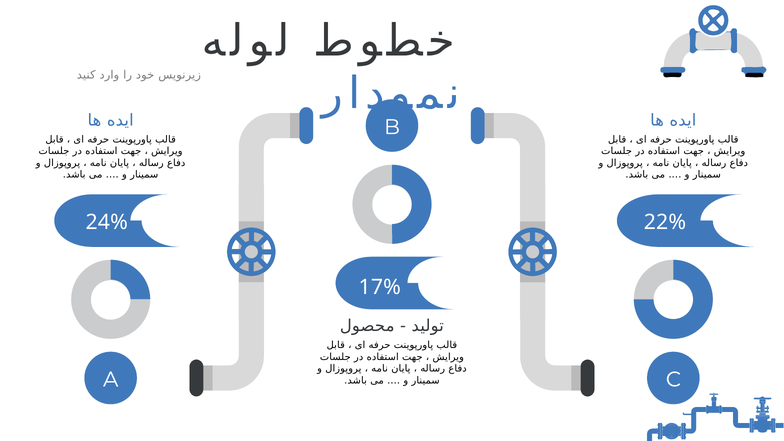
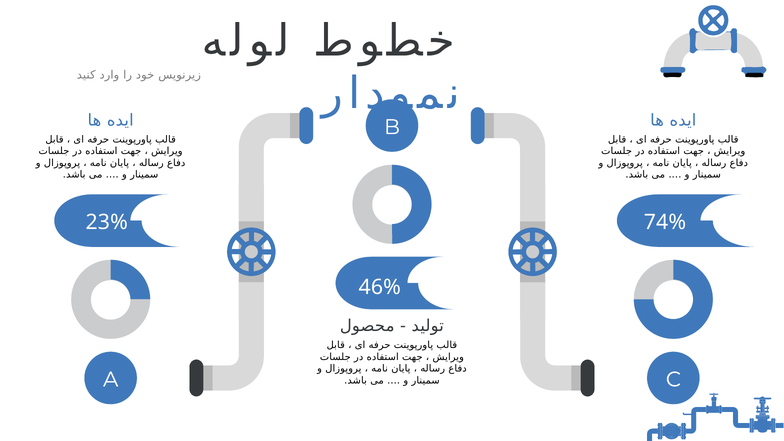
24%: 24% -> 23% (107, 222)
22%: 22% -> 74% (665, 222)
17%: 17% -> 46% (380, 287)
